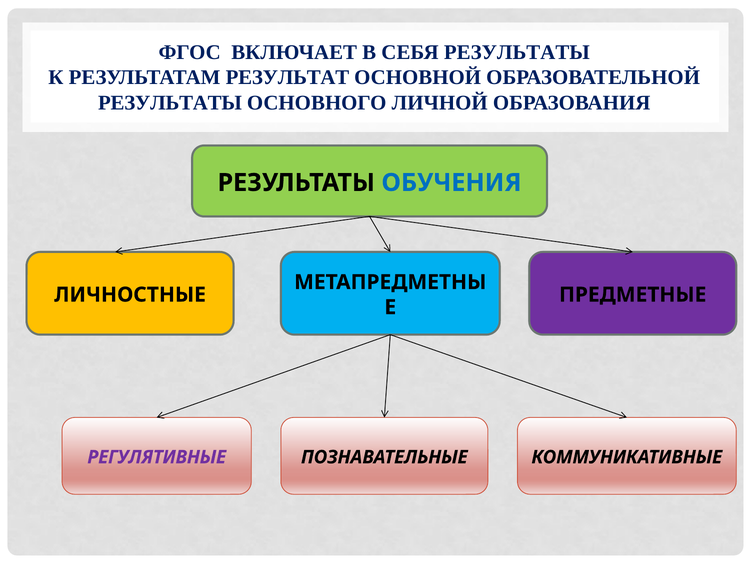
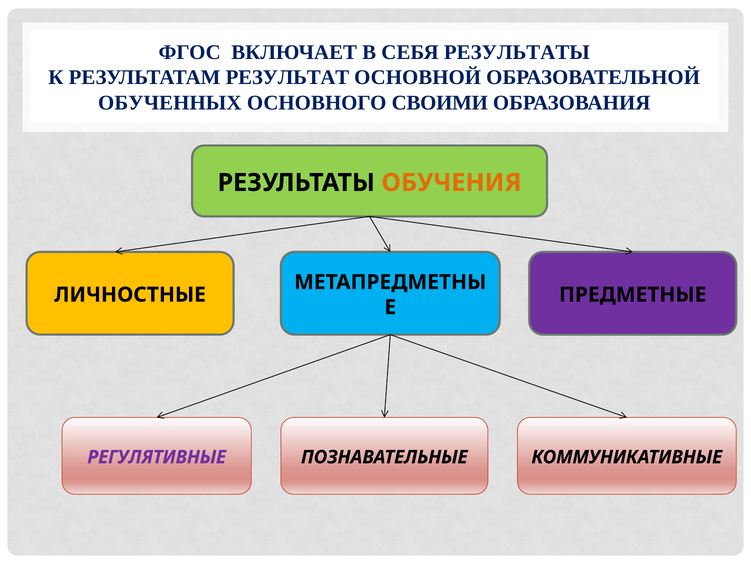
РЕЗУЛЬТАТЫ: РЕЗУЛЬТАТЫ -> ОБУЧЕННЫХ (170, 103)
ЛИЧНОЙ: ЛИЧНОЙ -> СВОИМИ (440, 103)
ОБУЧЕНИЯ colour: blue -> orange (451, 183)
